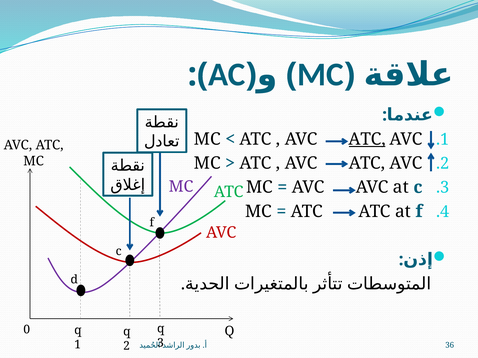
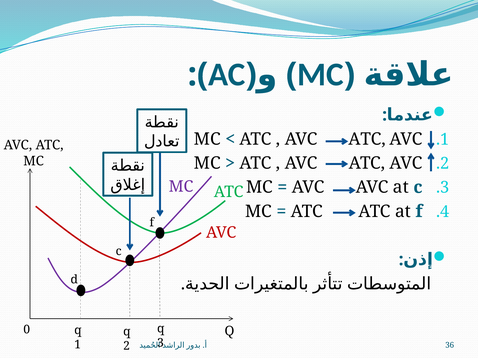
ATC underline: present -> none (367, 139)
